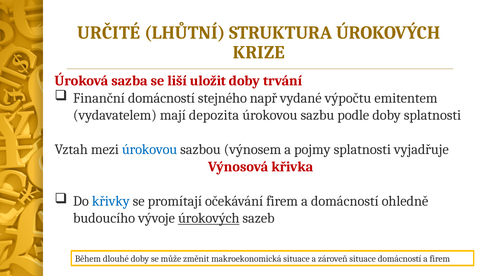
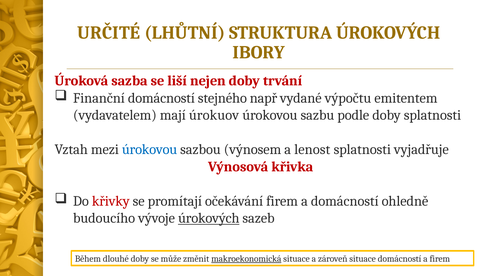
KRIZE: KRIZE -> IBORY (259, 52)
uložit: uložit -> nejen (208, 81)
depozita: depozita -> úrokuov (214, 115)
pojmy: pojmy -> lenost (312, 149)
křivky colour: blue -> red (111, 201)
makroekonomická underline: none -> present (246, 259)
